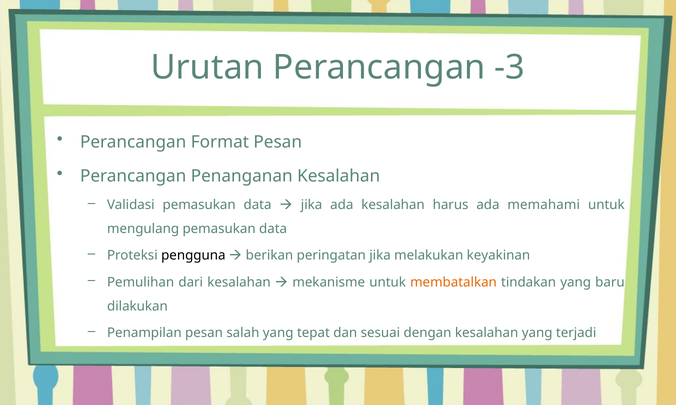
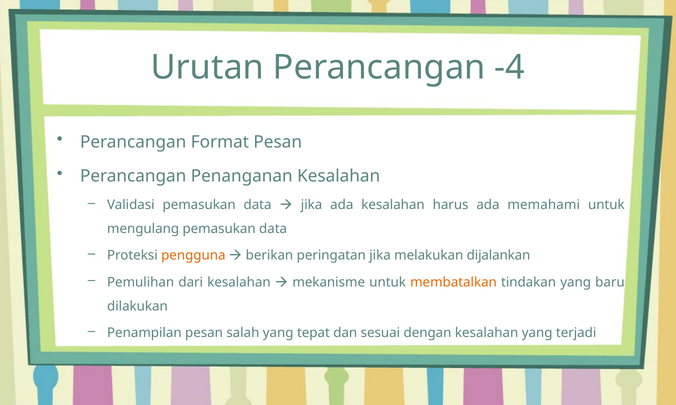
-3: -3 -> -4 (510, 68)
pengguna colour: black -> orange (193, 256)
keyakinan: keyakinan -> dijalankan (498, 256)
